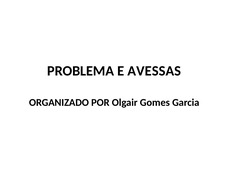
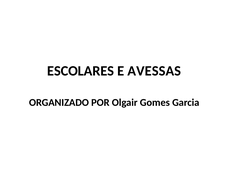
PROBLEMA: PROBLEMA -> ESCOLARES (81, 71)
